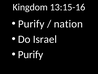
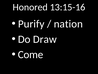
Kingdom: Kingdom -> Honored (30, 7)
Israel: Israel -> Draw (45, 39)
Purify: Purify -> Come (31, 54)
